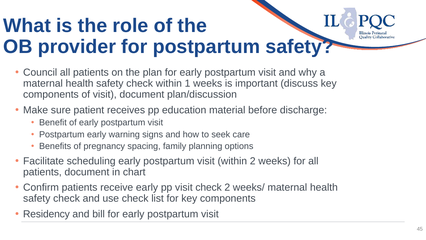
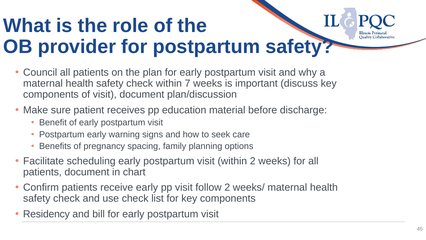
1: 1 -> 7 (188, 83)
visit check: check -> follow (209, 187)
